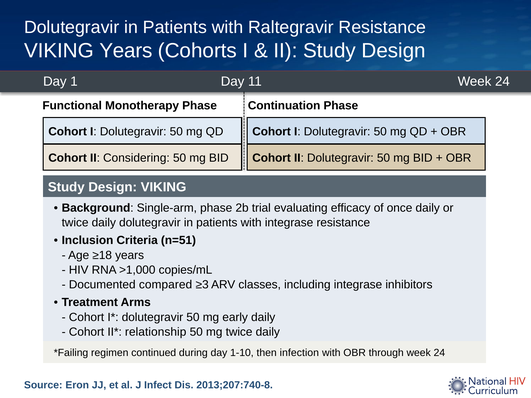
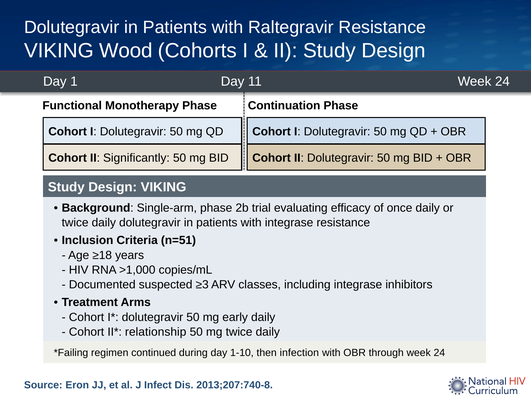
VIKING Years: Years -> Wood (126, 51)
Considering: Considering -> Significantly (136, 158)
compared: compared -> suspected (166, 285)
